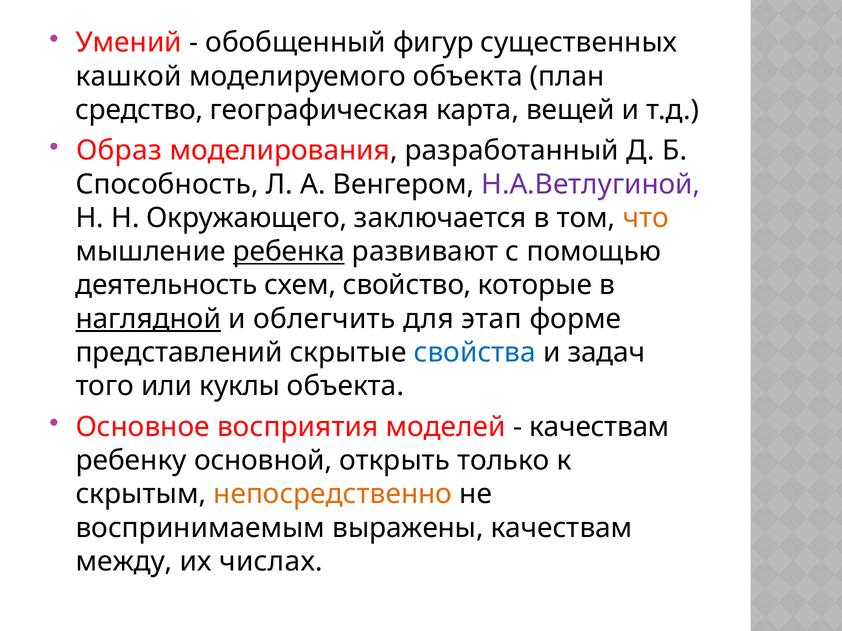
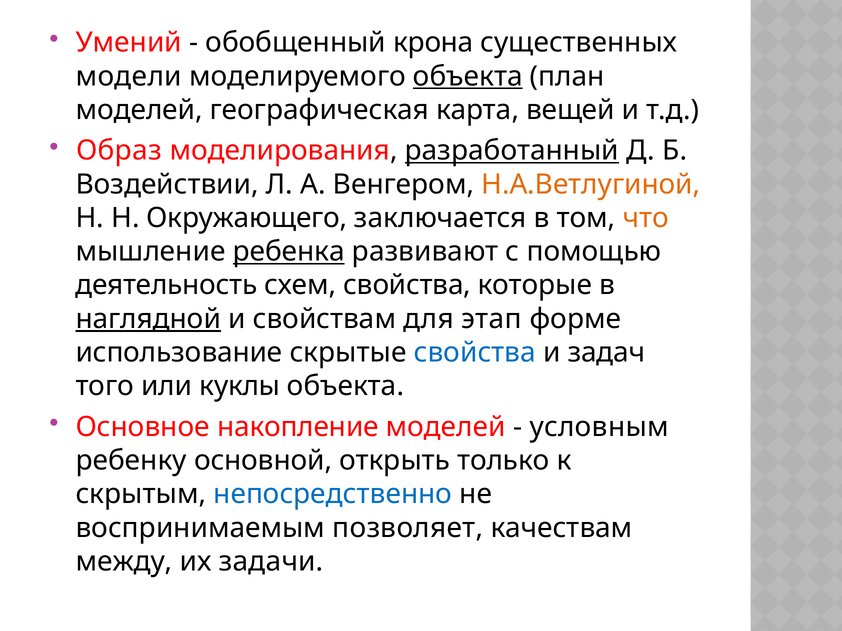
фигур: фигур -> крона (433, 43)
кашкой: кашкой -> модели (129, 76)
объекта underline: none -> present (468, 76)
средство: средство -> моделей (139, 110)
разработанный underline: none -> present (512, 151)
Способность: Способность -> Воздействии (167, 184)
Н.А.Ветлугиной colour: purple -> orange (591, 184)
схем свойство: свойство -> свойства (407, 285)
облегчить: облегчить -> свойствам (324, 319)
представлений: представлений -> использование (179, 353)
восприятия: восприятия -> накопление (298, 427)
качествам: качествам -> условным (599, 427)
непосредственно colour: orange -> blue (333, 495)
выражены: выражены -> позволяет (408, 528)
числах: числах -> задачи (271, 562)
